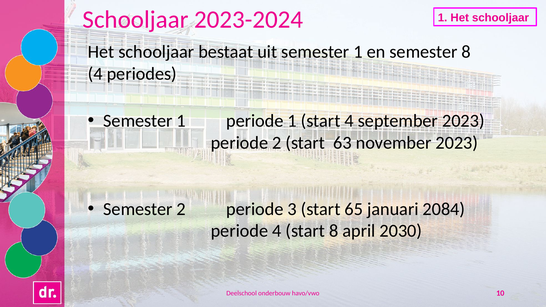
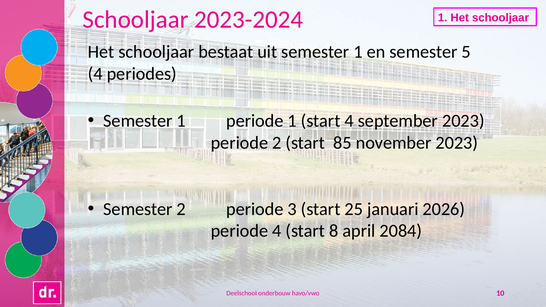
semester 8: 8 -> 5 (466, 52)
63: 63 -> 85 (343, 143)
65: 65 -> 25 (354, 209)
2084: 2084 -> 2026 (444, 209)
2030: 2030 -> 2084 (401, 231)
